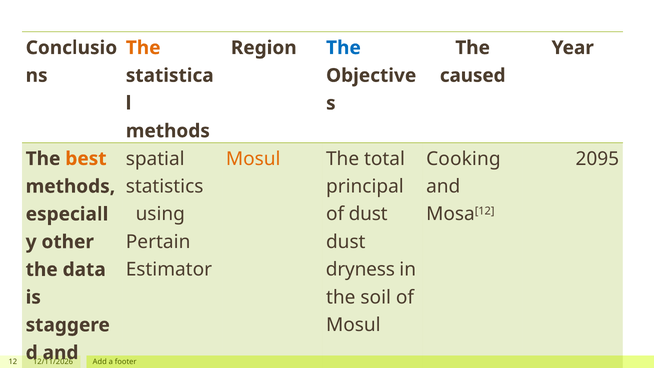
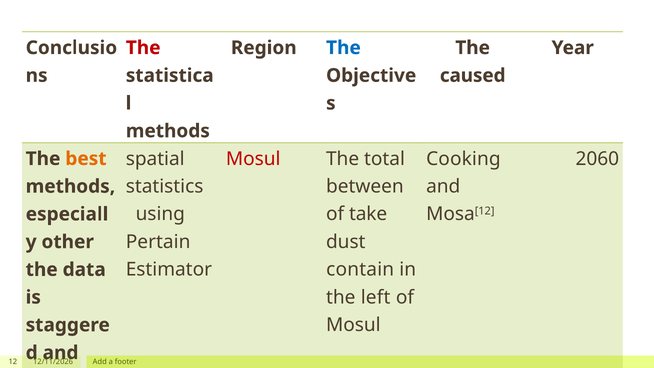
The colour: orange -> red (143, 48)
Mosul colour: orange -> red (253, 159)
2095: 2095 -> 2060 (597, 159)
principal: principal -> between (365, 186)
of dust: dust -> take (368, 214)
dryness: dryness -> contain (360, 270)
soil: soil -> left (376, 297)
